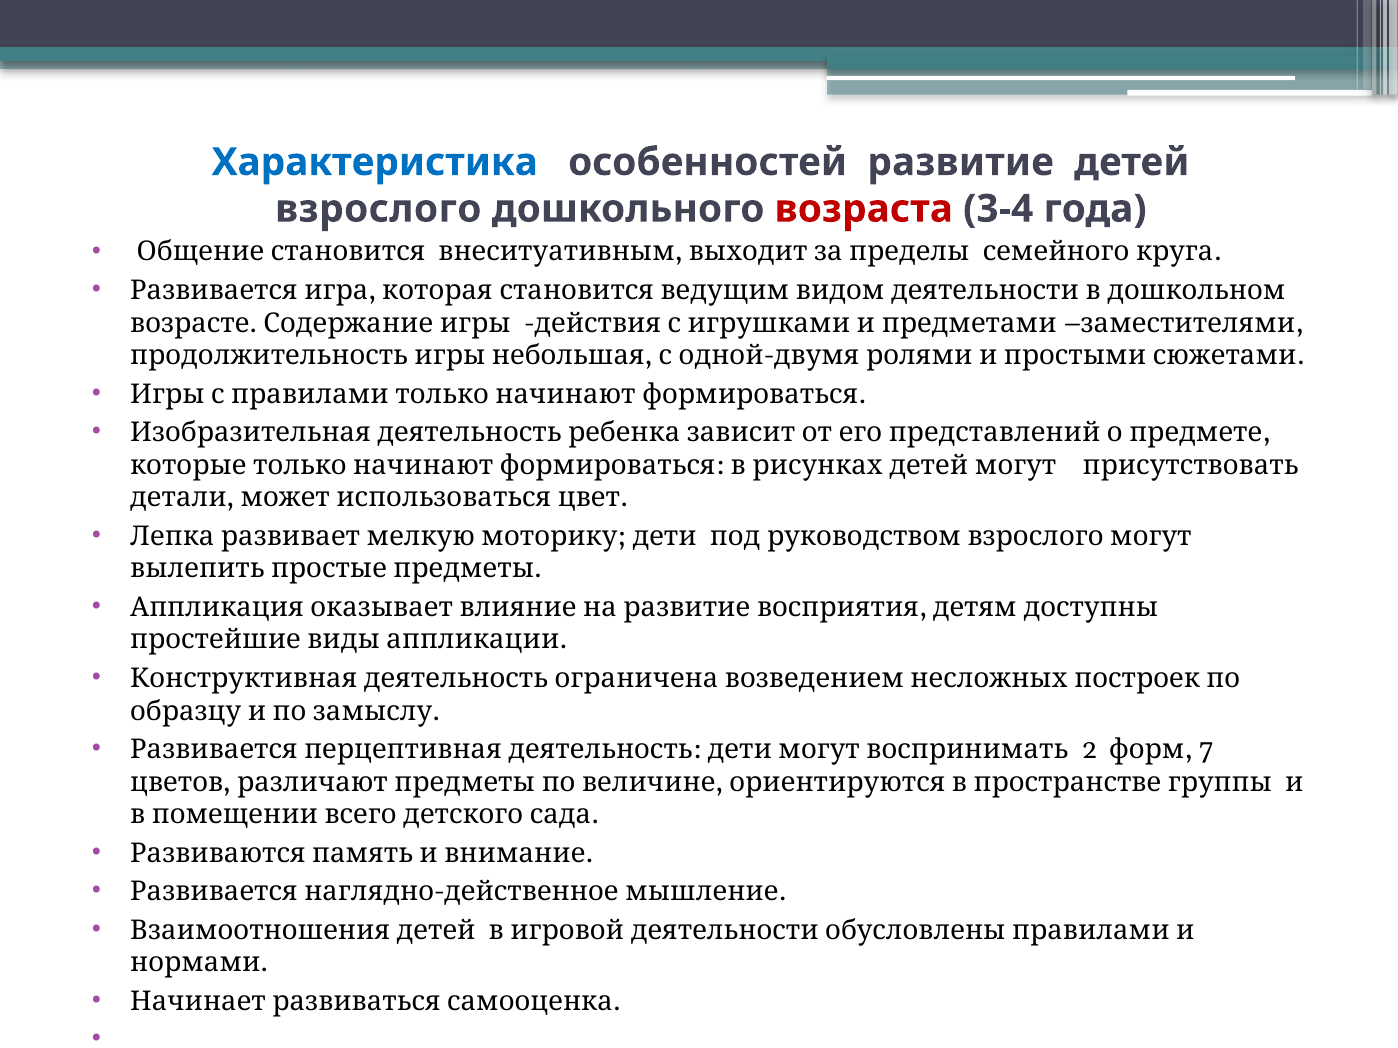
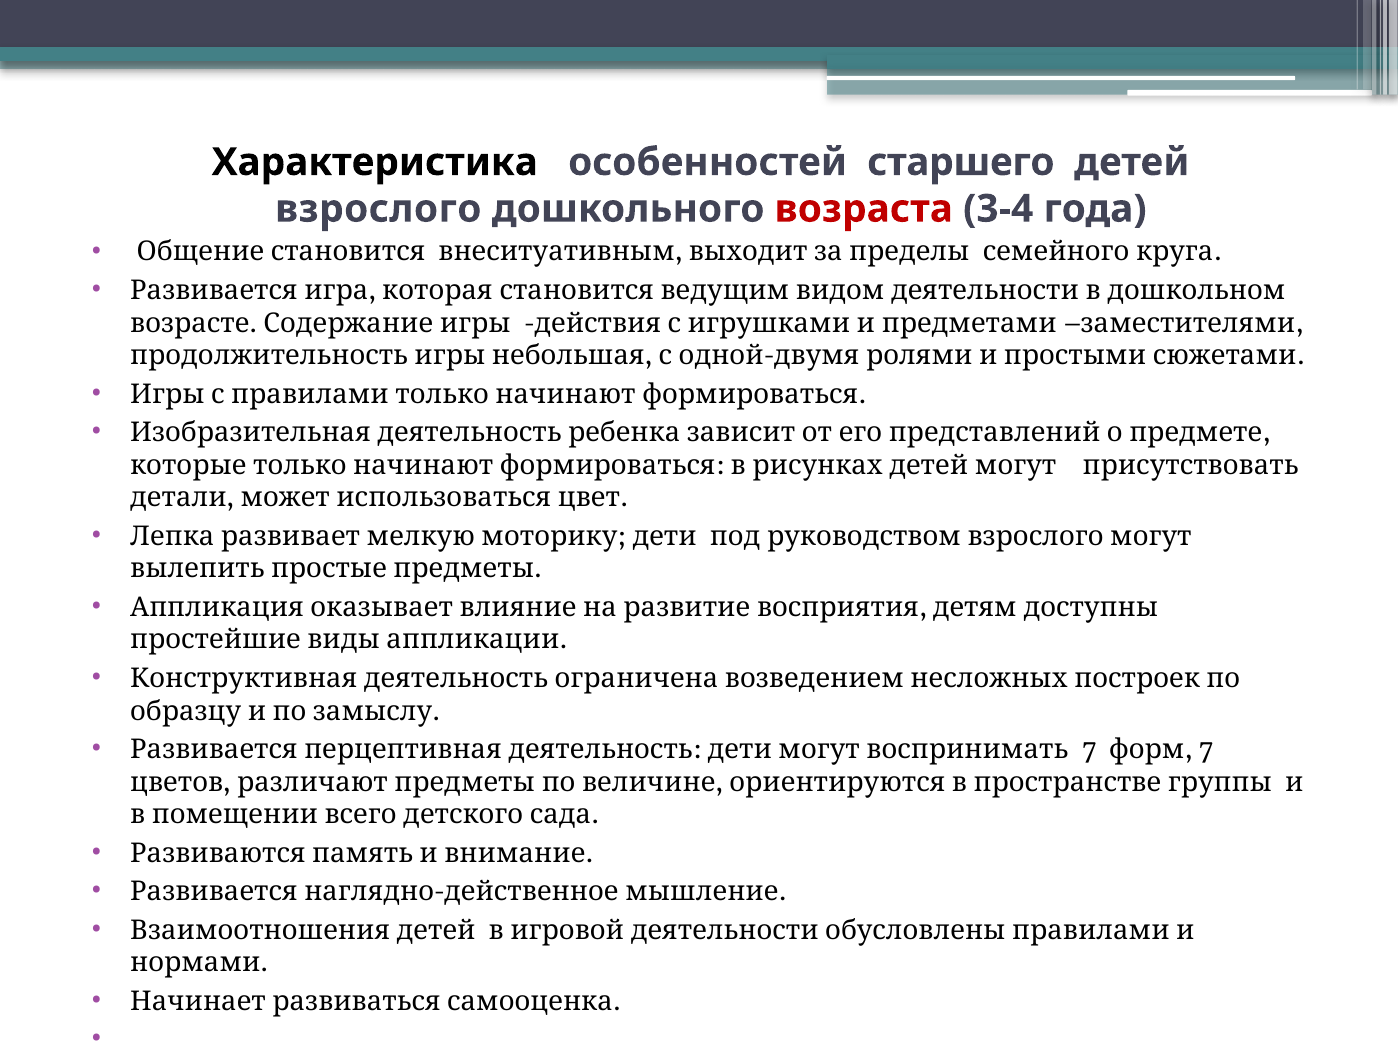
Характеристика colour: blue -> black (375, 162)
развитие: развитие -> старшего (961, 162)
2: 2 -> 7 (1090, 750)
